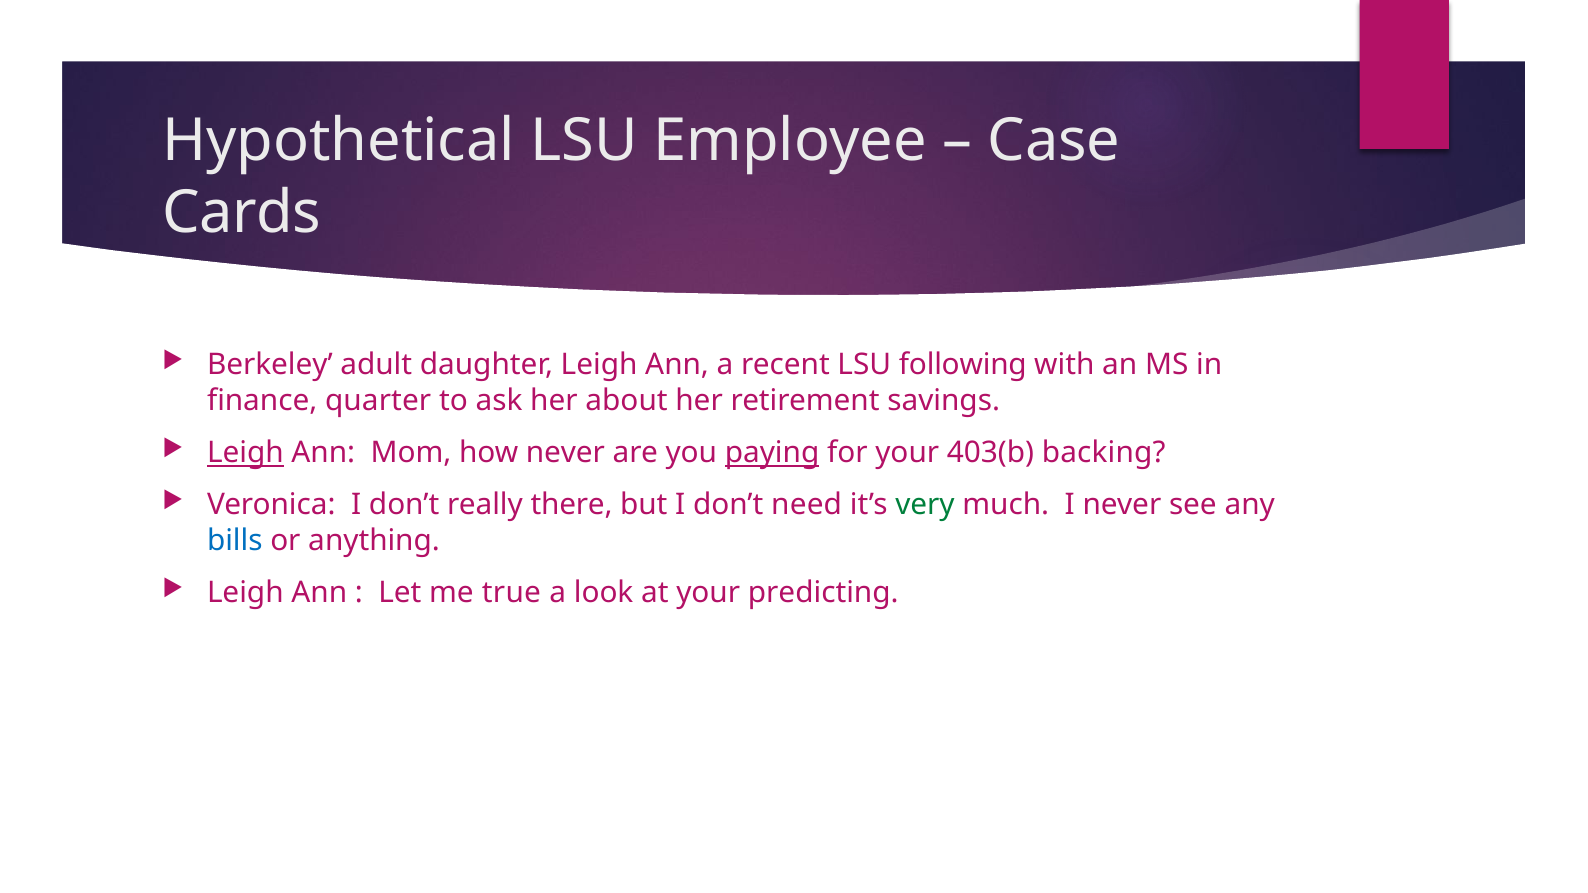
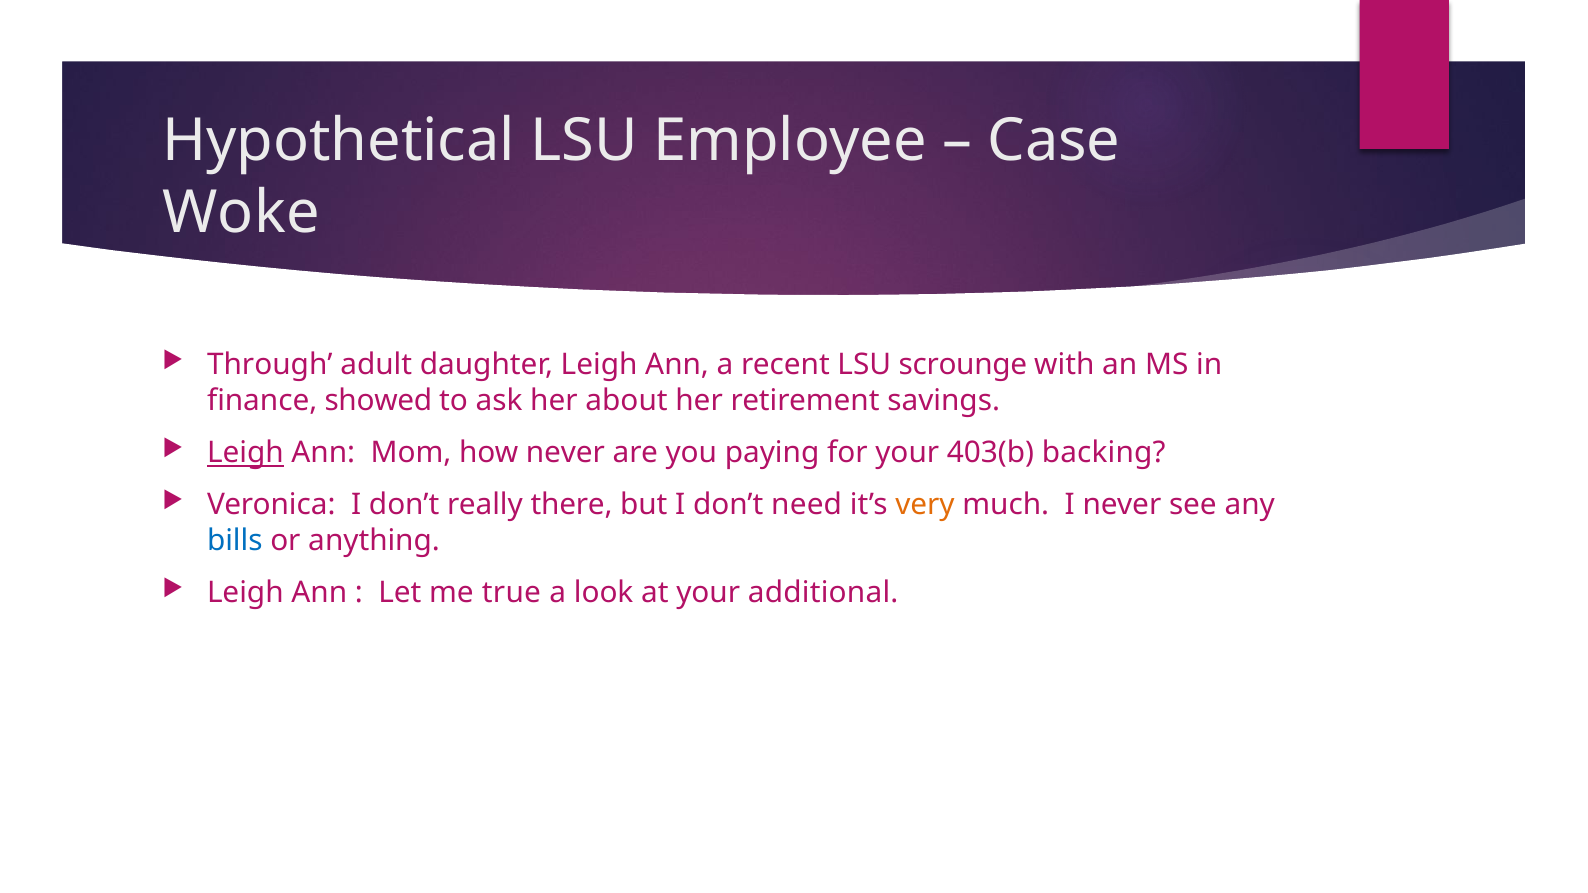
Cards: Cards -> Woke (241, 213)
Berkeley: Berkeley -> Through (270, 365)
following: following -> scrounge (963, 365)
quarter: quarter -> showed (378, 401)
paying underline: present -> none (772, 453)
very colour: green -> orange (925, 505)
predicting: predicting -> additional (823, 593)
